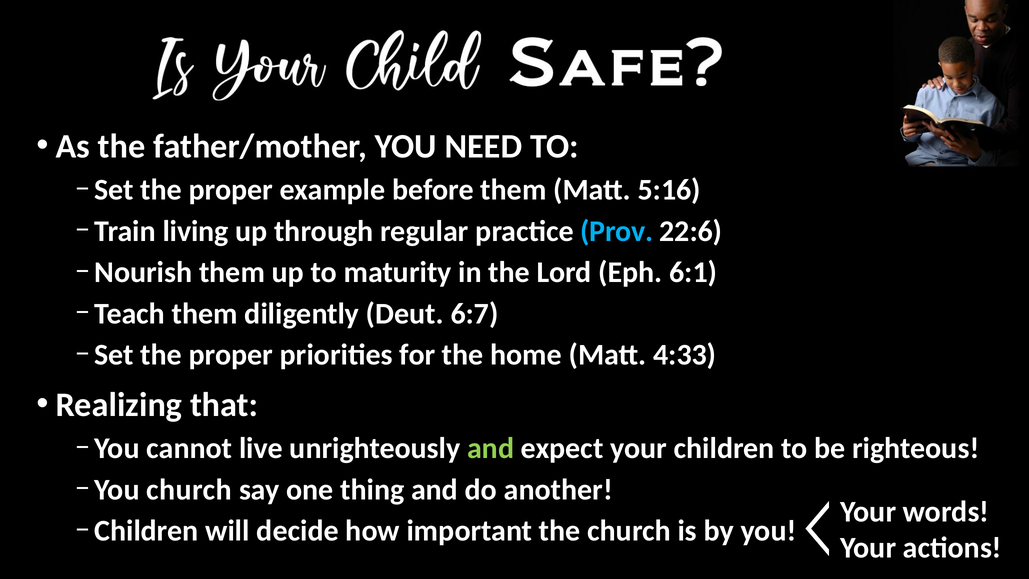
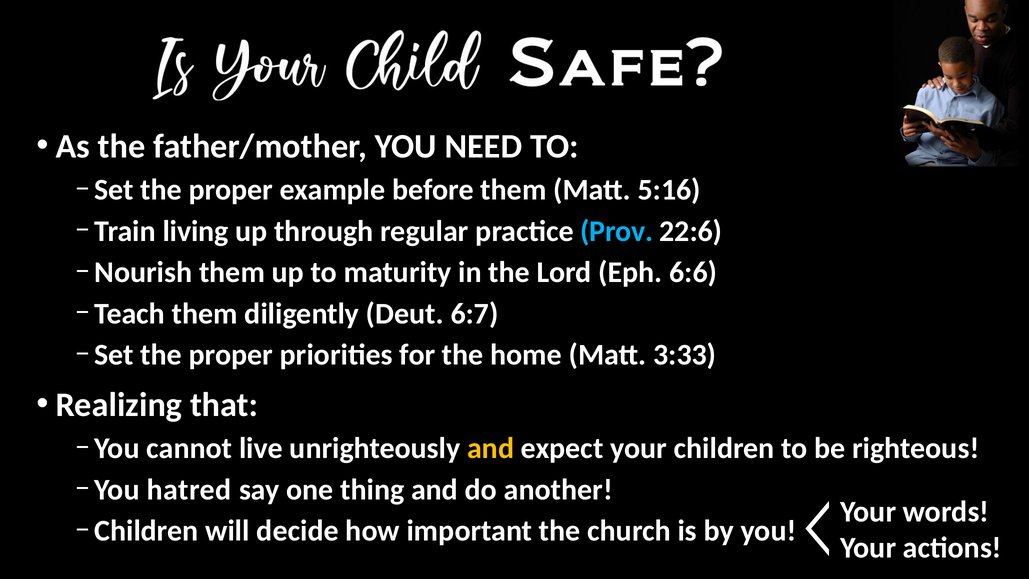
6:1: 6:1 -> 6:6 (693, 272)
4:33: 4:33 -> 3:33 (685, 355)
and colour: light green -> yellow (491, 448)
church: church -> hatred (189, 489)
